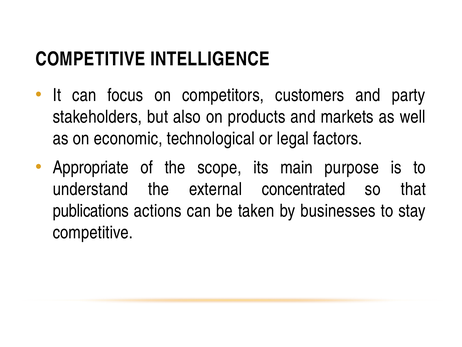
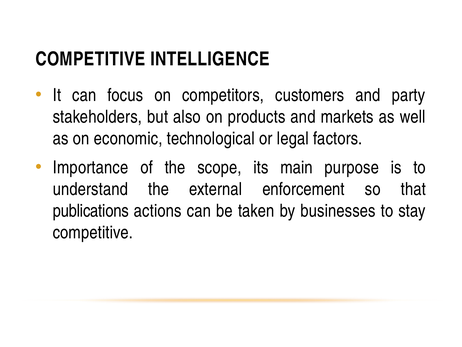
Appropriate: Appropriate -> Importance (91, 167)
concentrated: concentrated -> enforcement (303, 189)
